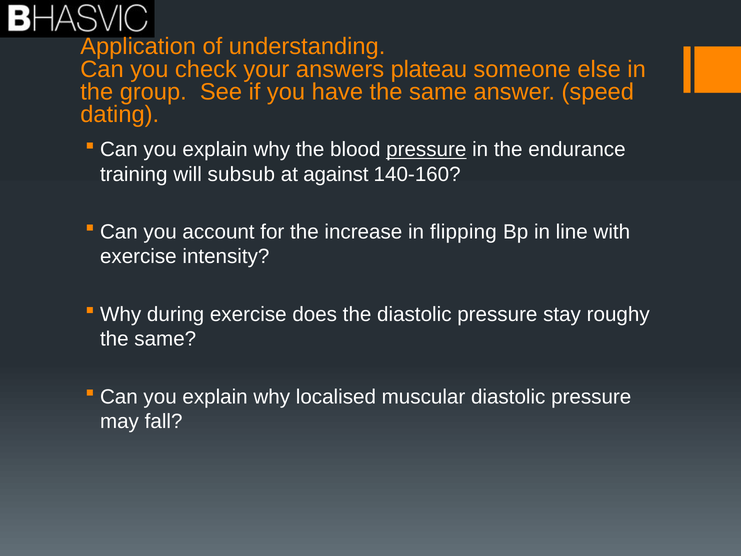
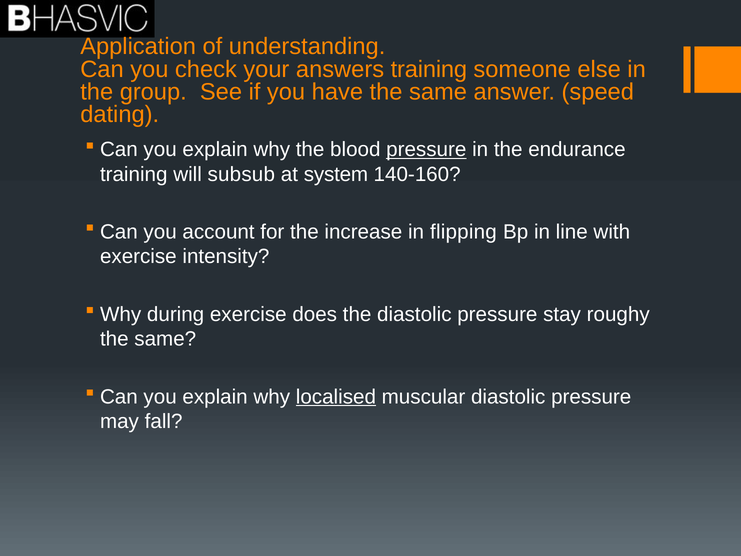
answers plateau: plateau -> training (429, 69)
against: against -> system (336, 174)
localised underline: none -> present (336, 397)
